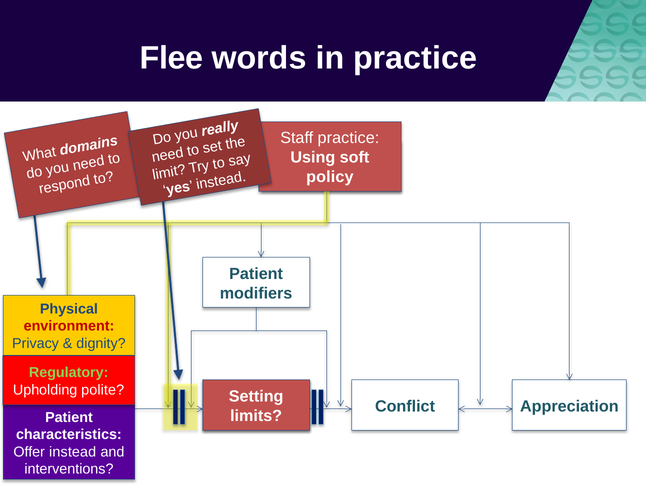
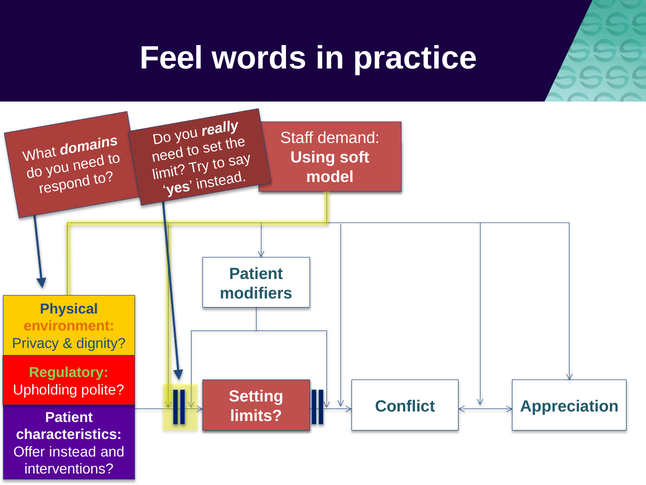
Flee: Flee -> Feel (171, 58)
Staff practice: practice -> demand (349, 138)
policy: policy -> model (330, 177)
environment colour: red -> orange (69, 326)
